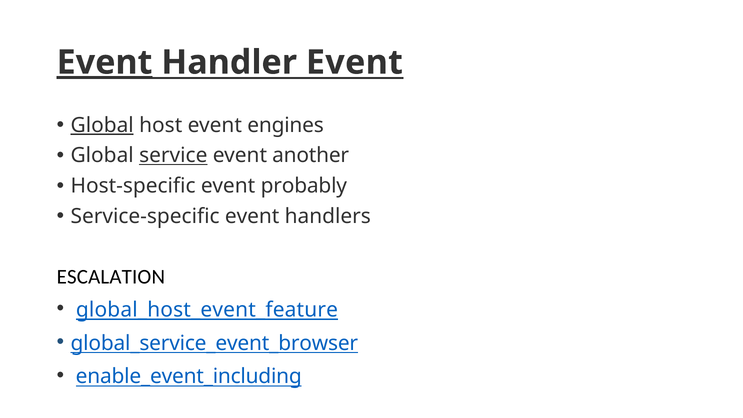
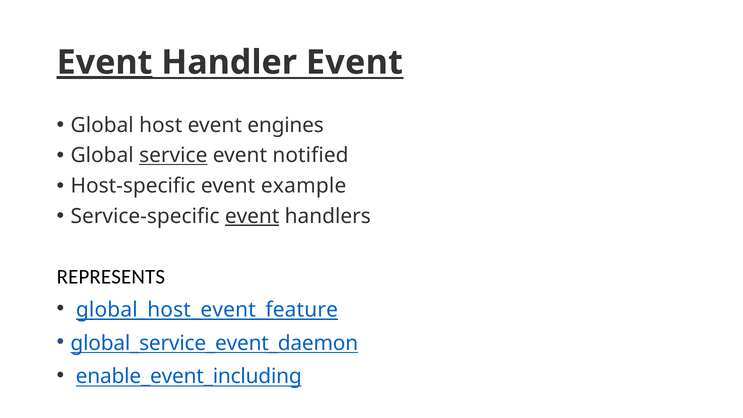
Global underline: present -> none (102, 125)
another: another -> notified (311, 156)
probably: probably -> example (304, 186)
event underline: none -> present (252, 216)
ESCALATION: ESCALATION -> REPRESENTS (111, 277)
global_service_event_browser: global_service_event_browser -> global_service_event_daemon (214, 343)
